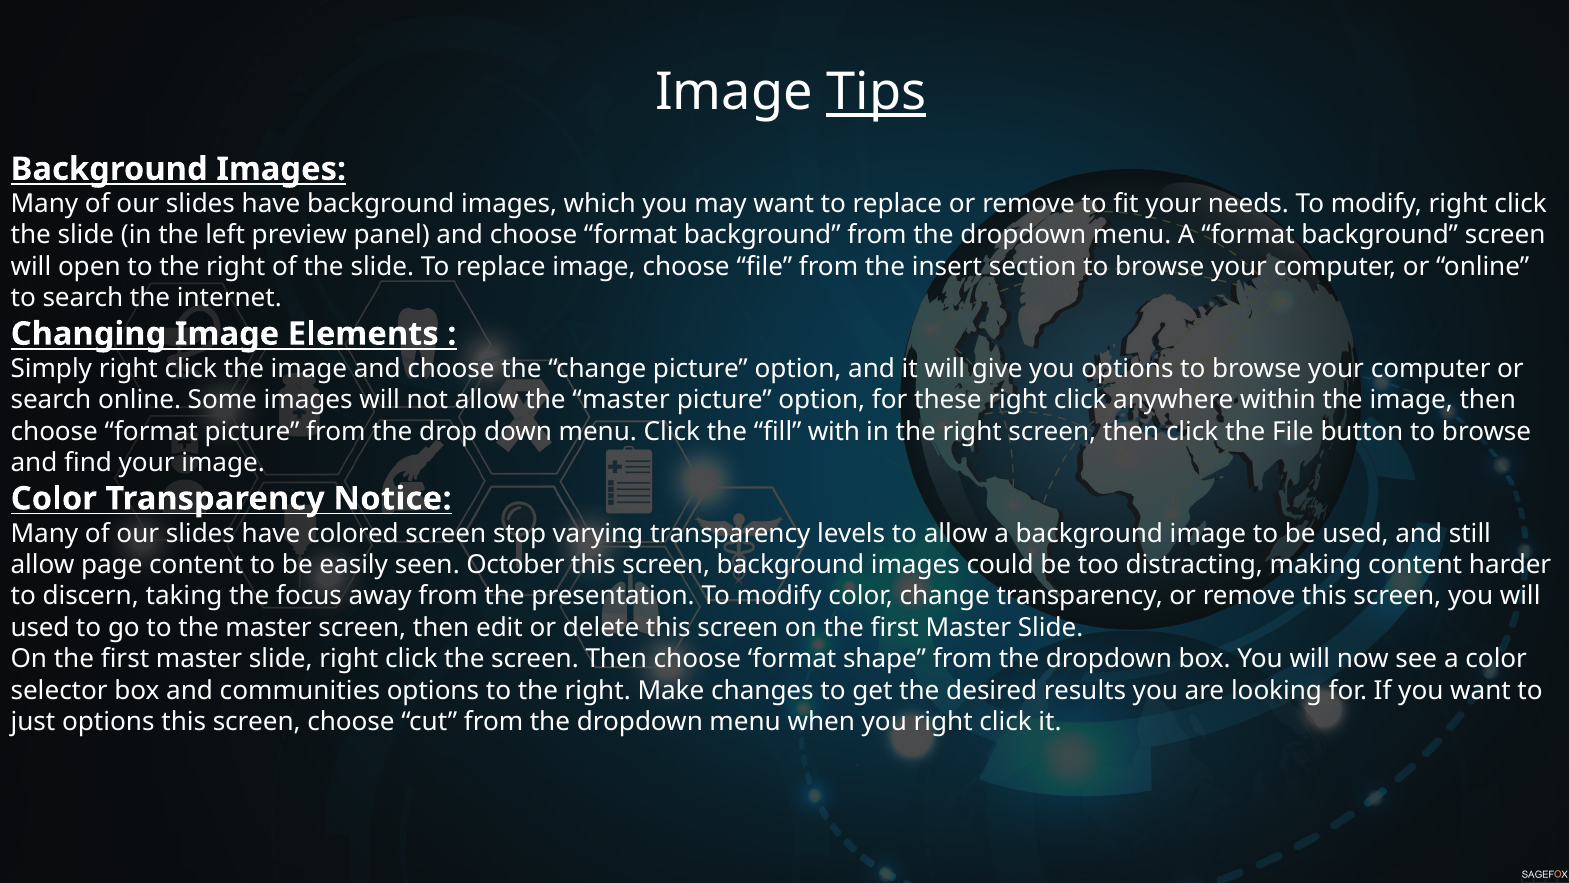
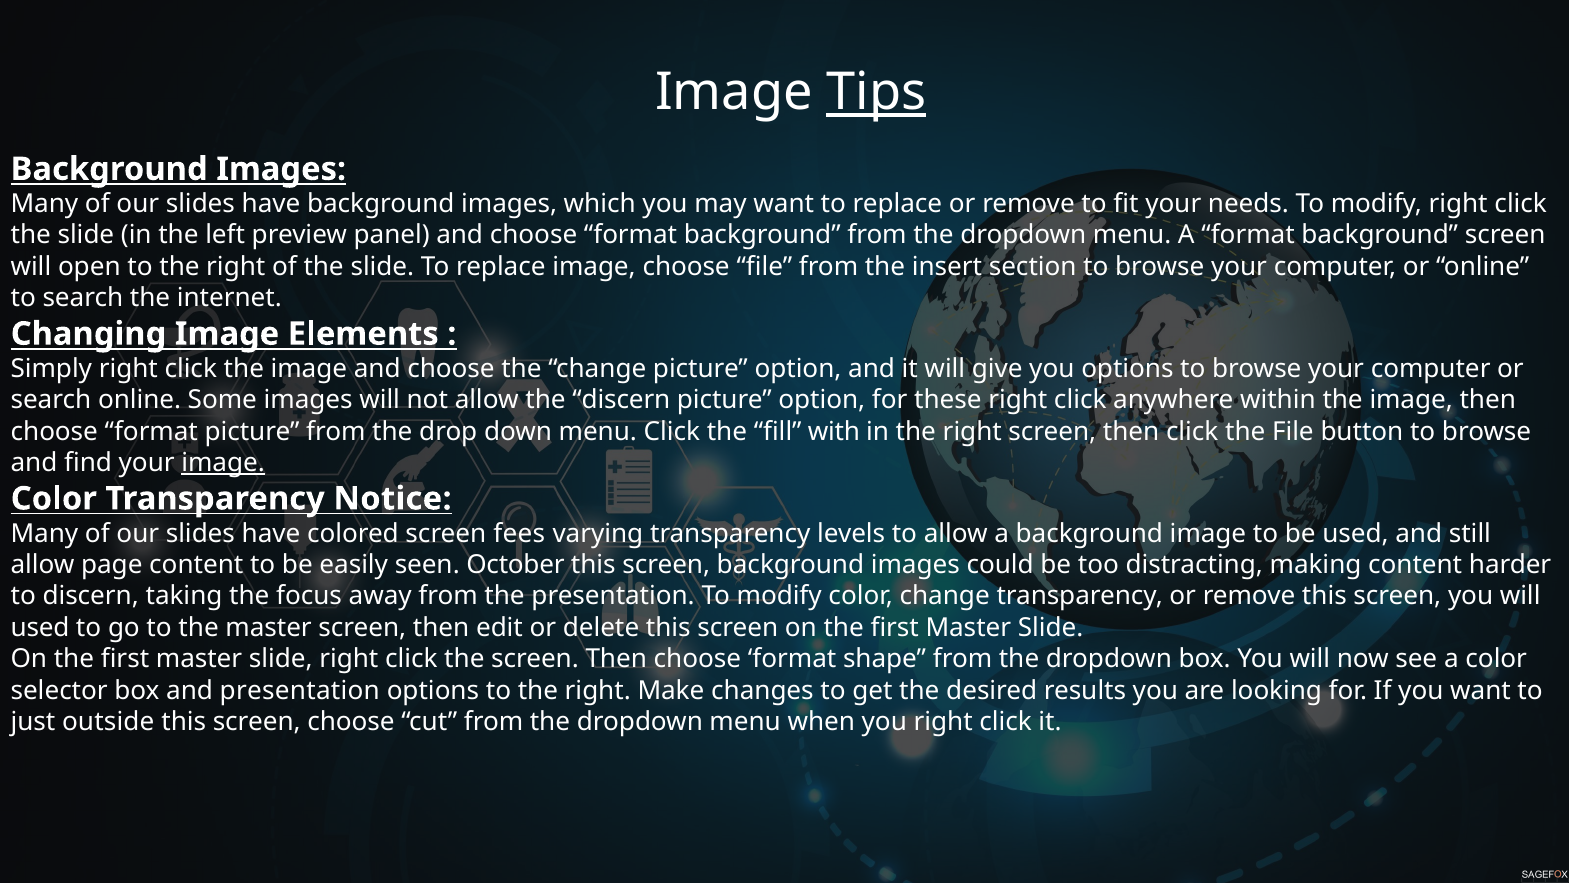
allow the master: master -> discern (621, 400)
image underline: none -> present (223, 463)
stop: stop -> fees (519, 533)
and communities: communities -> presentation (300, 690)
just options: options -> outside (108, 721)
